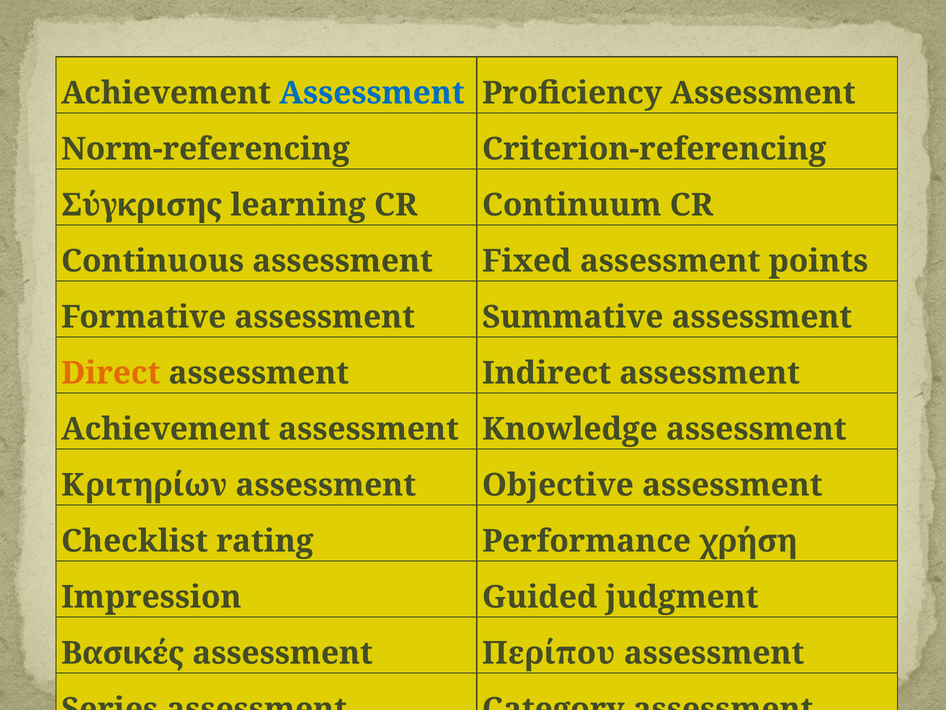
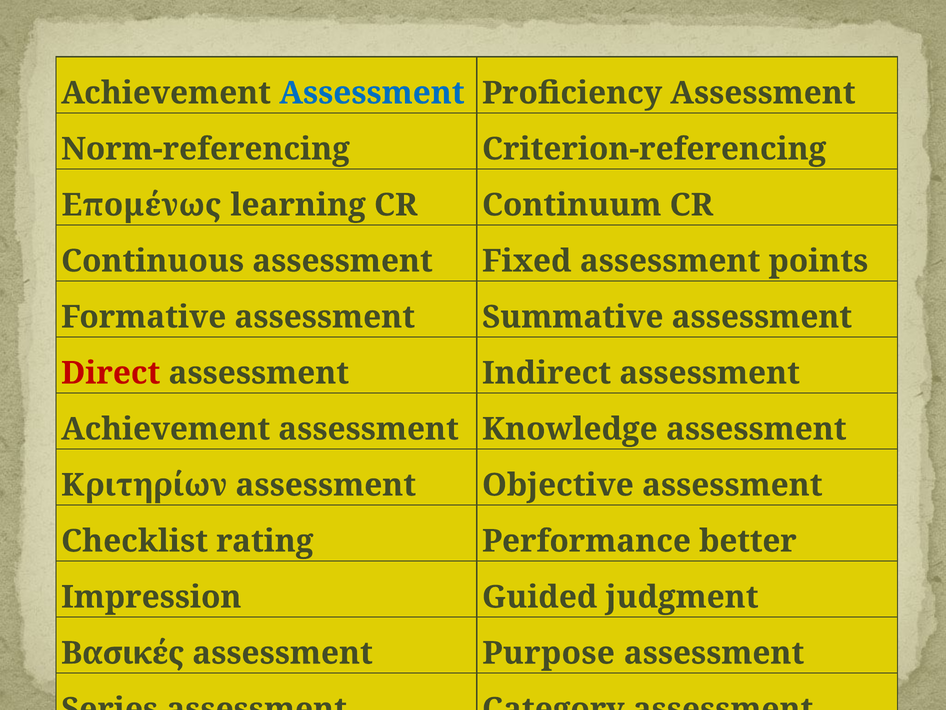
Σύγκρισης: Σύγκρισης -> Επομένως (142, 205)
Direct colour: orange -> red (111, 373)
χρήση: χρήση -> better (748, 541)
Περίπου: Περίπου -> Purpose (549, 653)
